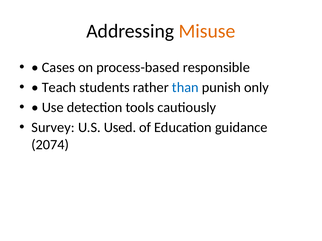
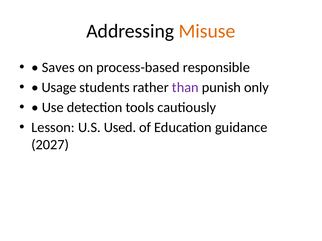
Cases: Cases -> Saves (58, 68)
Teach: Teach -> Usage (59, 88)
than colour: blue -> purple (185, 88)
Survey: Survey -> Lesson (53, 128)
2074: 2074 -> 2027 (50, 145)
